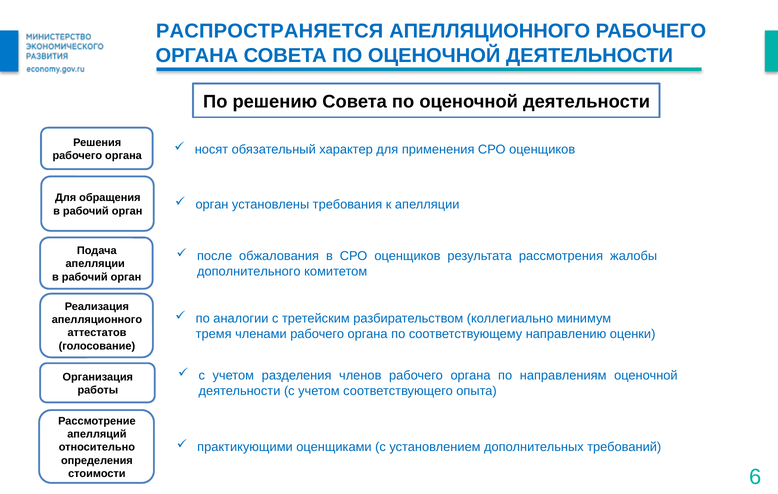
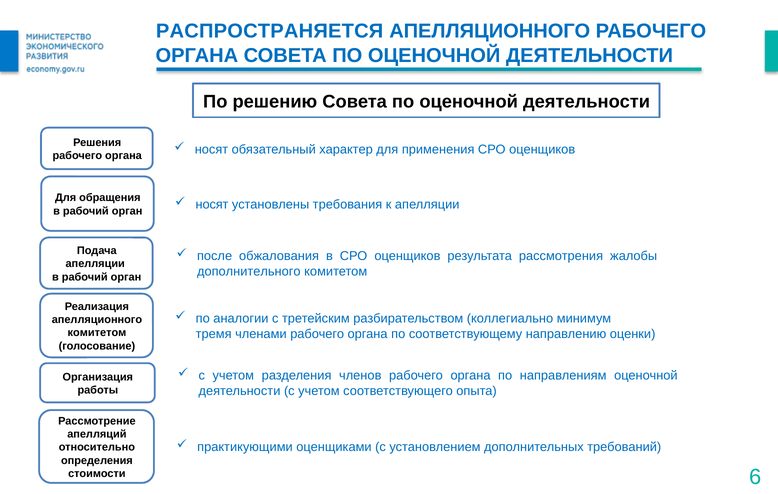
орган: орган -> носят (212, 204)
аттестатов: аттестатов -> комитетом (97, 333)
